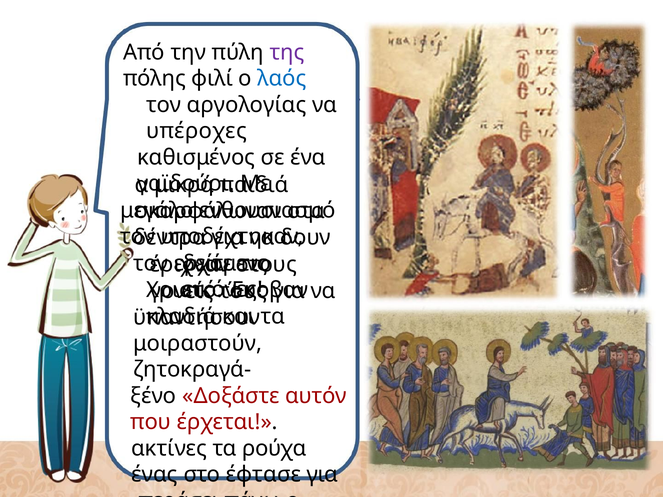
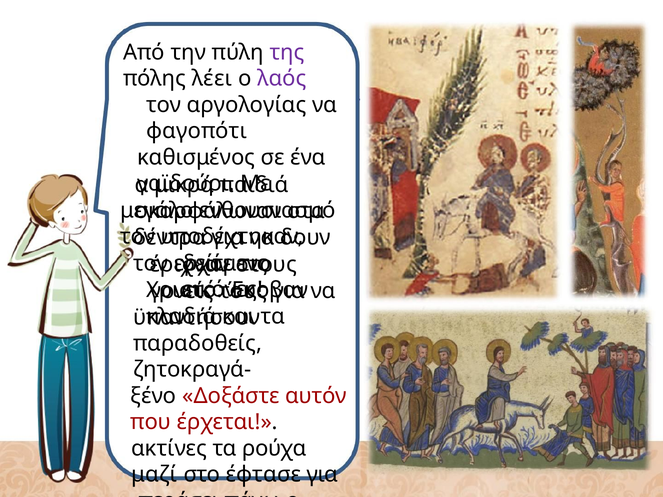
φιλί: φιλί -> λέει (212, 79)
λαός colour: blue -> purple (282, 79)
υπέροχες: υπέροχες -> φαγοπότι (197, 131)
μοιραστούν: μοιραστούν -> παραδοθείς (198, 343)
ένας: ένας -> μαζί (154, 475)
